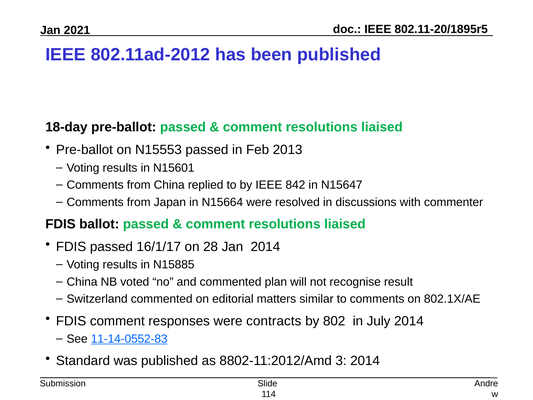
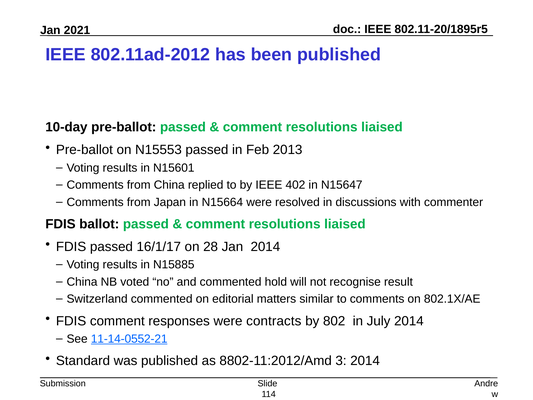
18-day: 18-day -> 10-day (66, 127)
842: 842 -> 402 (295, 185)
plan: plan -> hold (276, 282)
11-14-0552-83: 11-14-0552-83 -> 11-14-0552-21 (129, 339)
